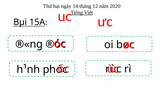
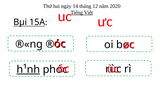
h¹nh underline: none -> present (28, 69)
